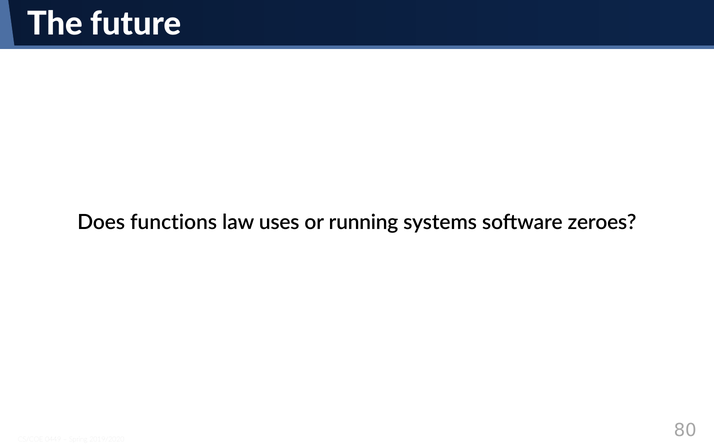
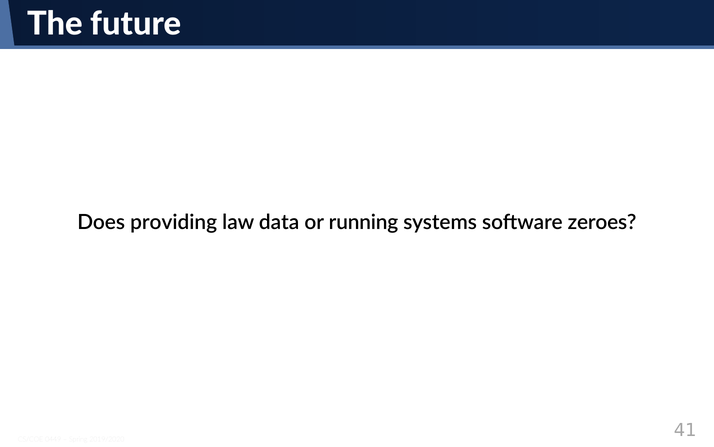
functions: functions -> providing (174, 222)
uses: uses -> data (279, 222)
80: 80 -> 41 (685, 430)
